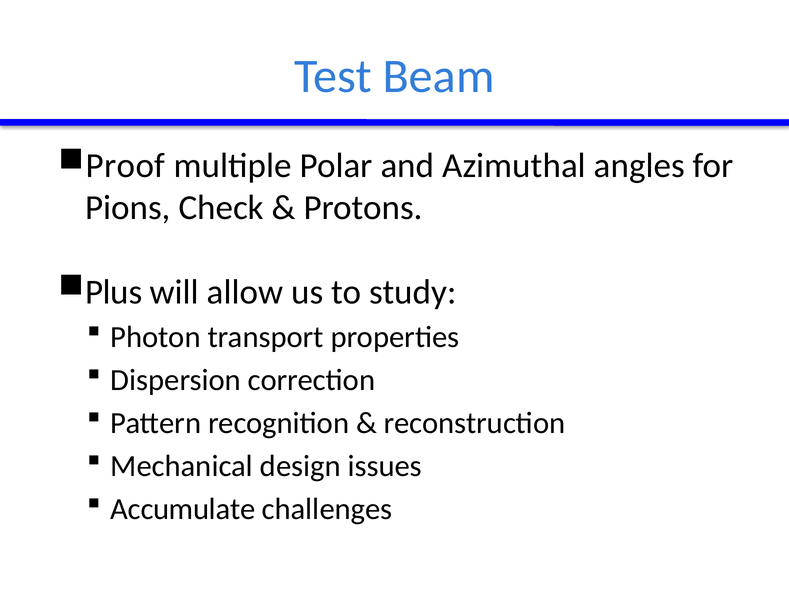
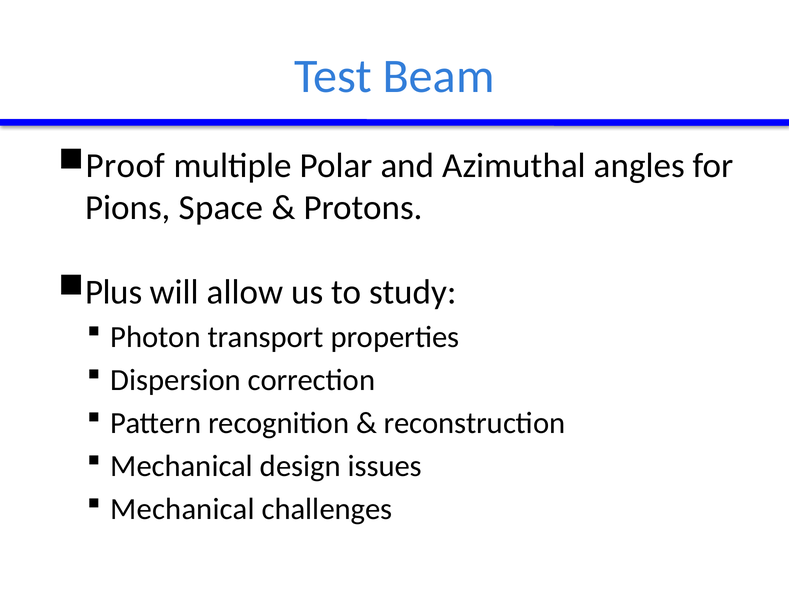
Check: Check -> Space (221, 208)
Accumulate: Accumulate -> Mechanical (183, 509)
